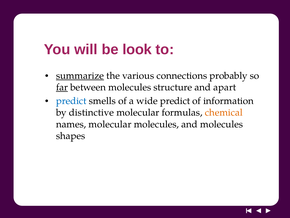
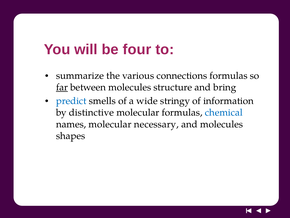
look: look -> four (137, 49)
summarize underline: present -> none (80, 76)
connections probably: probably -> formulas (229, 76)
apart: apart -> bring (225, 87)
wide predict: predict -> stringy (175, 101)
chemical colour: orange -> blue (224, 112)
molecular molecules: molecules -> necessary (156, 124)
